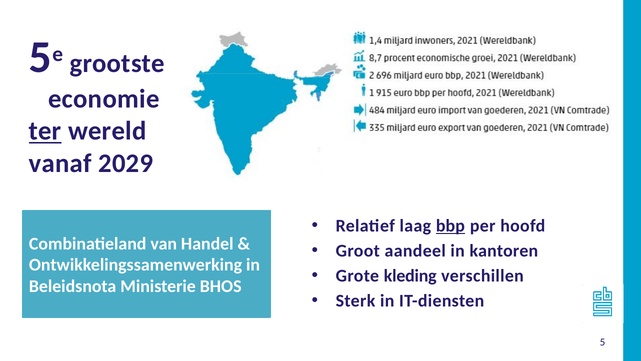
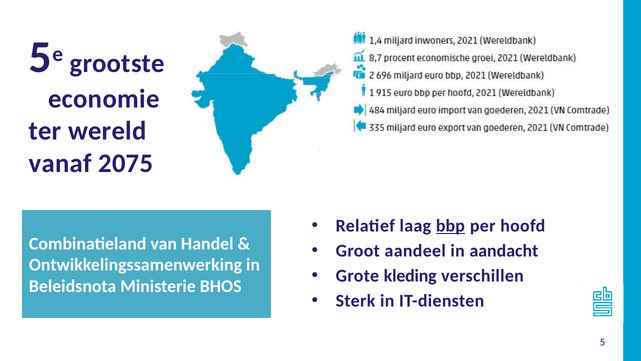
ter underline: present -> none (45, 131)
2029: 2029 -> 2075 (126, 163)
kantoren: kantoren -> aandacht (504, 251)
